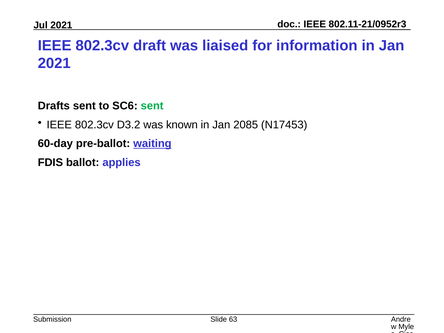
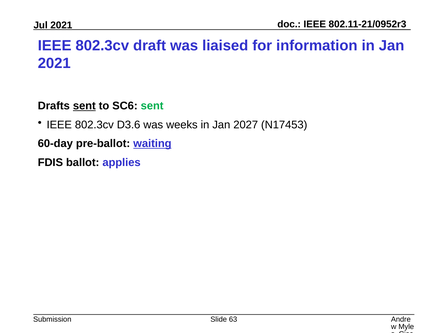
sent underline: none -> present (84, 106)
D3.2: D3.2 -> D3.6 (129, 125)
known: known -> weeks (182, 125)
2085: 2085 -> 2027 (246, 125)
